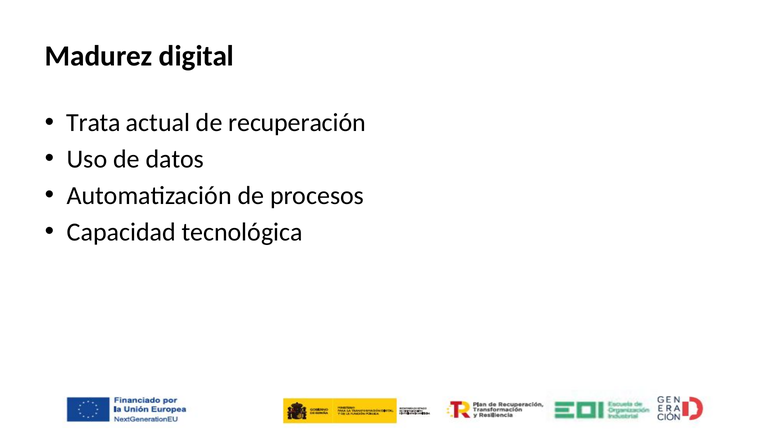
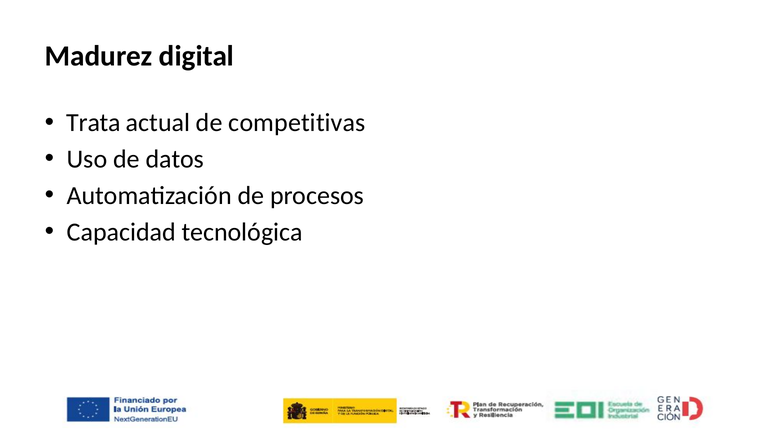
recuperación: recuperación -> competitivas (297, 123)
